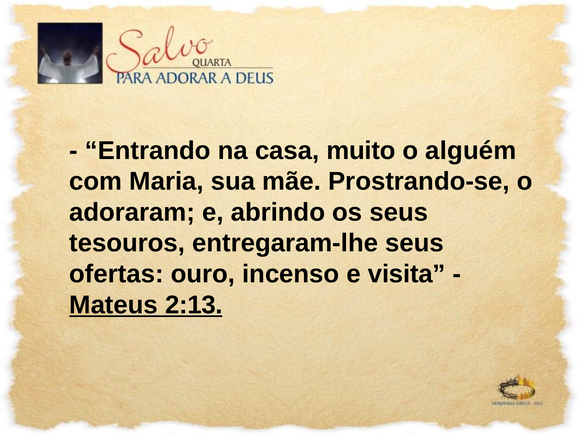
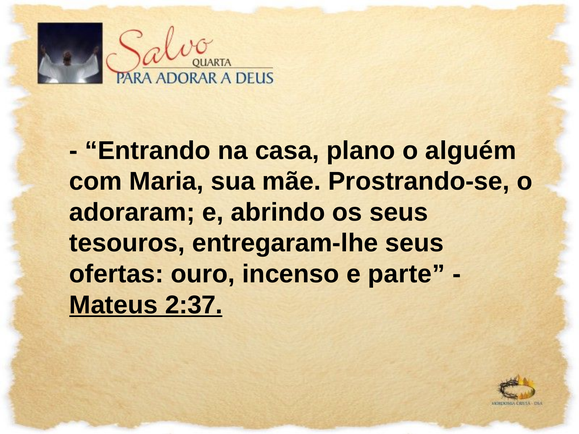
muito: muito -> plano (361, 151)
visita: visita -> parte (406, 274)
2:13: 2:13 -> 2:37 (194, 305)
